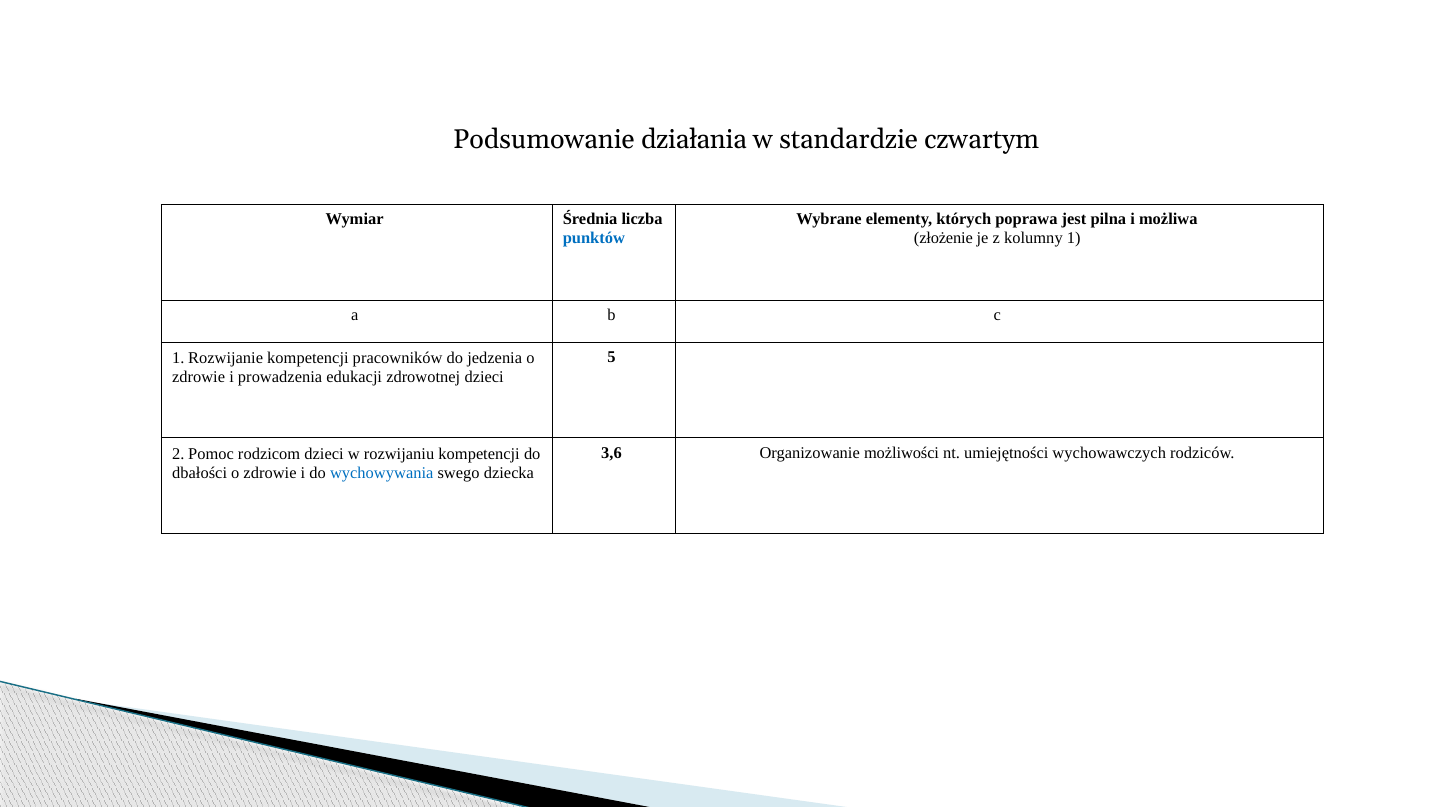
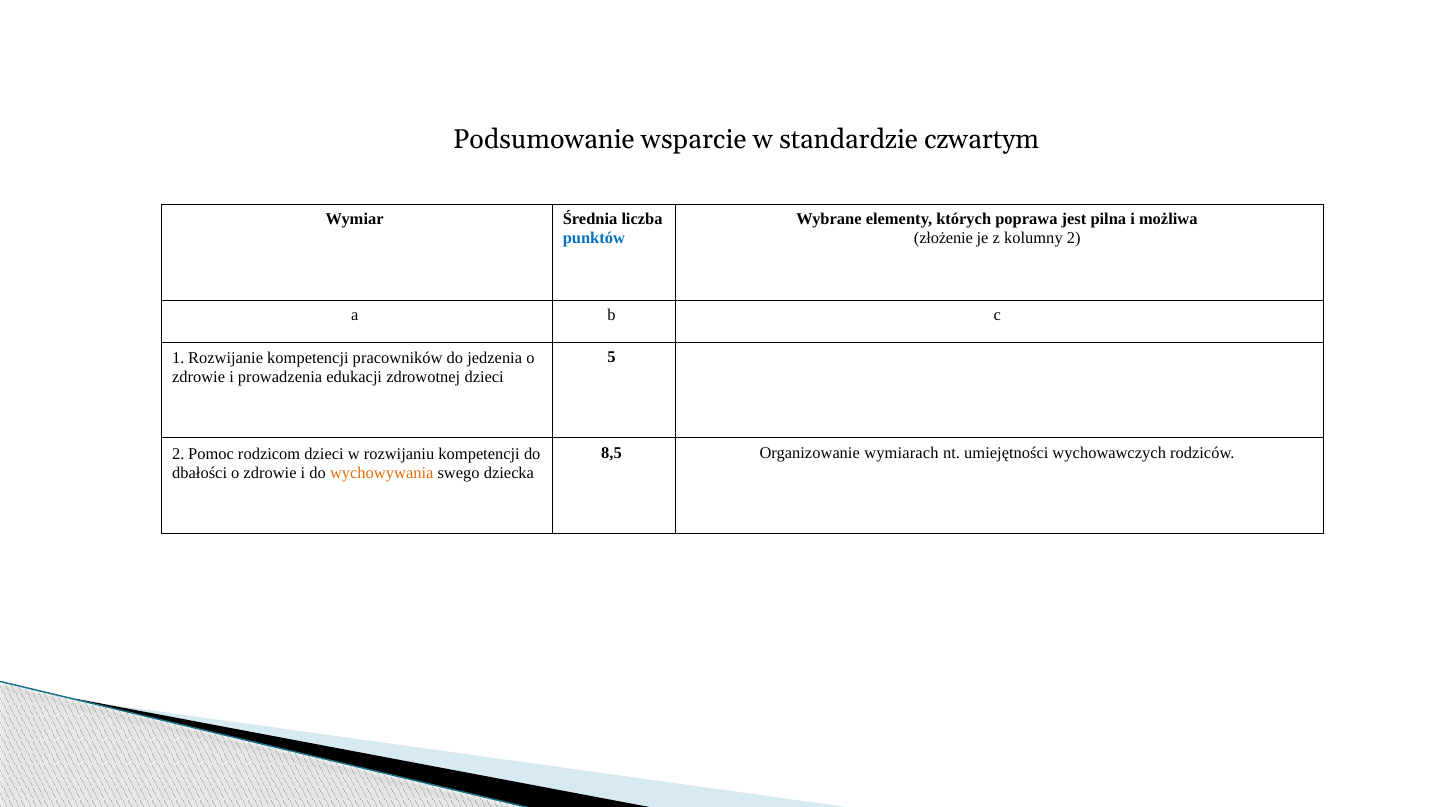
działania: działania -> wsparcie (694, 139)
kolumny 1: 1 -> 2 (1074, 238)
3,6: 3,6 -> 8,5 (611, 453)
możliwości: możliwości -> wymiarach (901, 453)
wychowywania colour: blue -> orange (382, 473)
